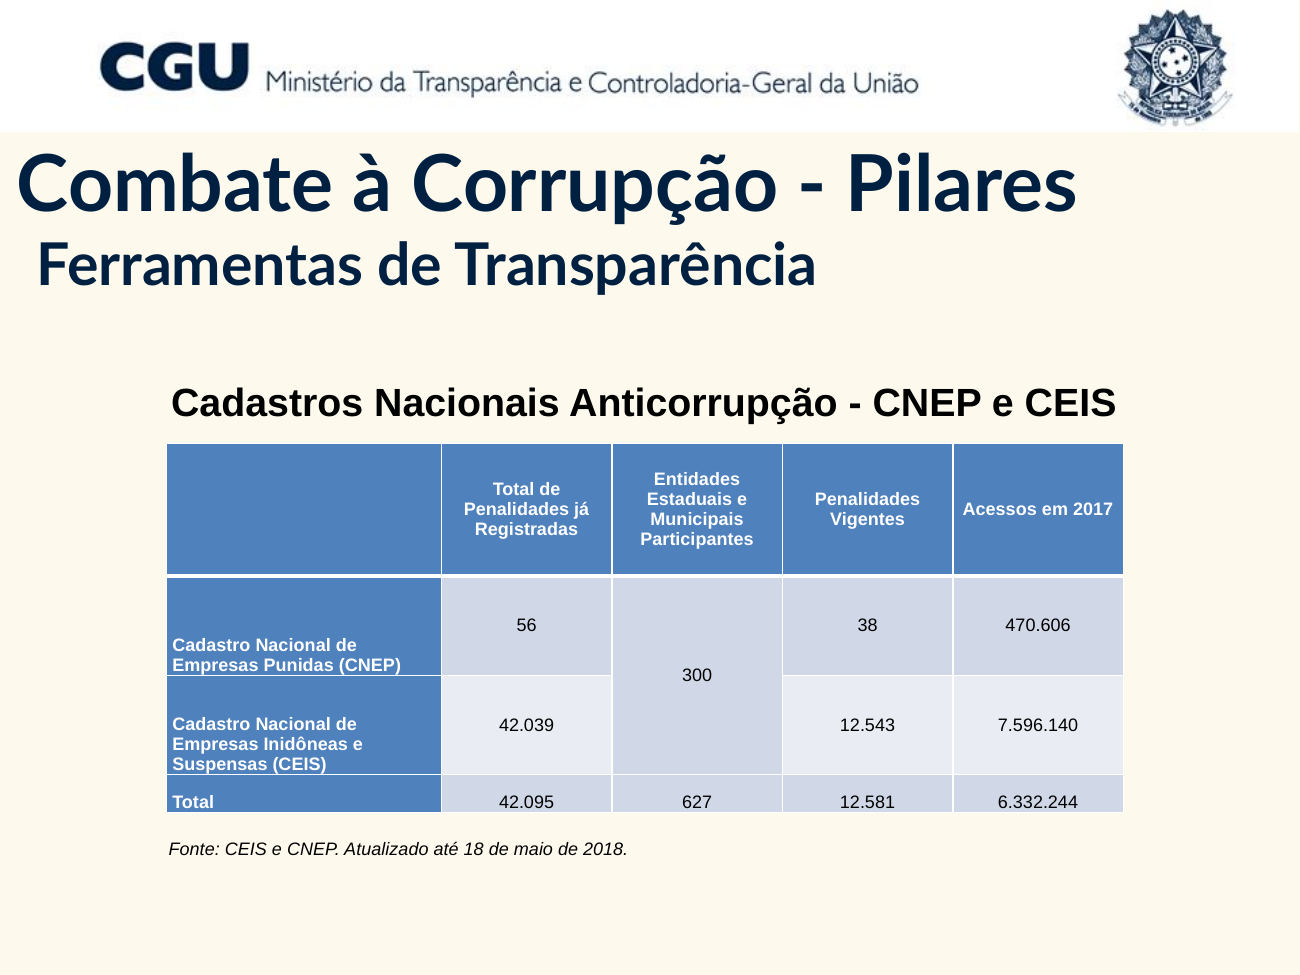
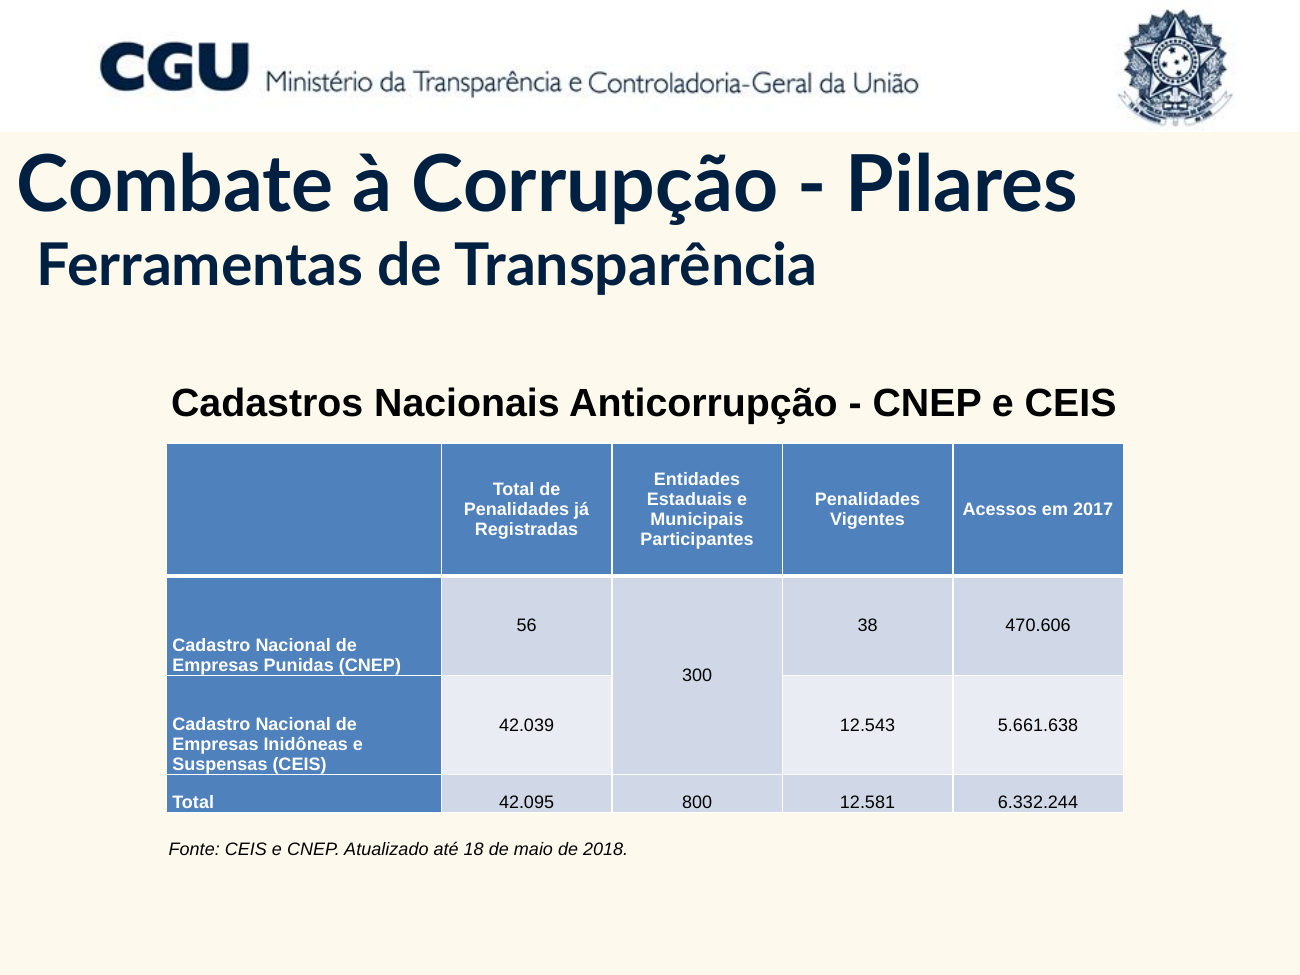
7.596.140: 7.596.140 -> 5.661.638 (1038, 725)
627: 627 -> 800 (697, 803)
